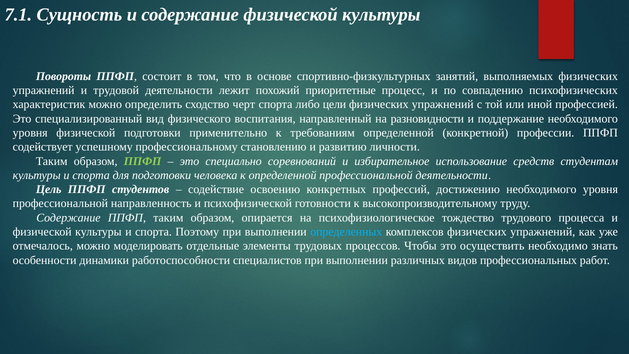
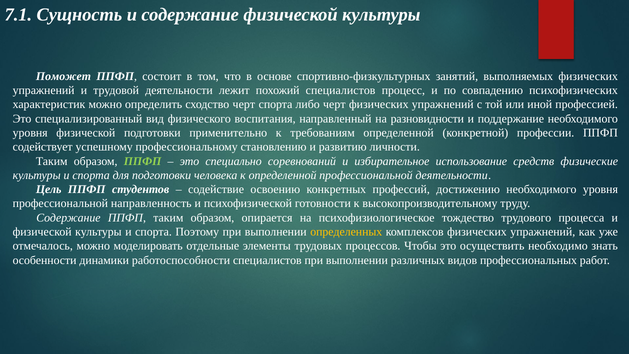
Повороты: Повороты -> Поможет (63, 76)
похожий приоритетные: приоритетные -> специалистов (341, 90)
либо цели: цели -> черт (334, 104)
студентам: студентам -> физические (589, 161)
определенных colour: light blue -> yellow (346, 232)
